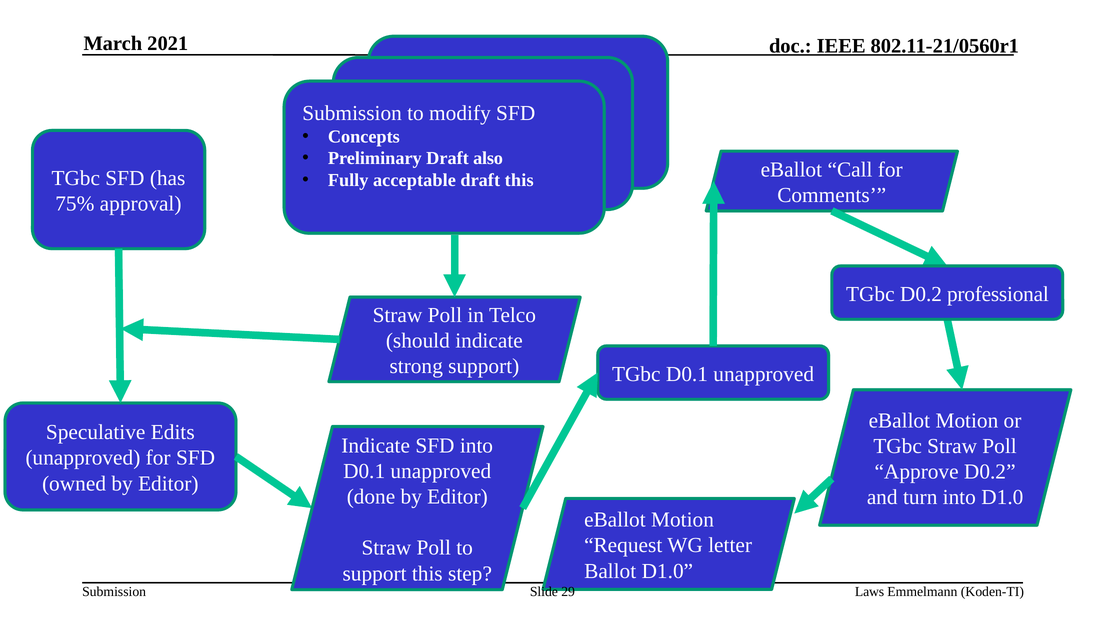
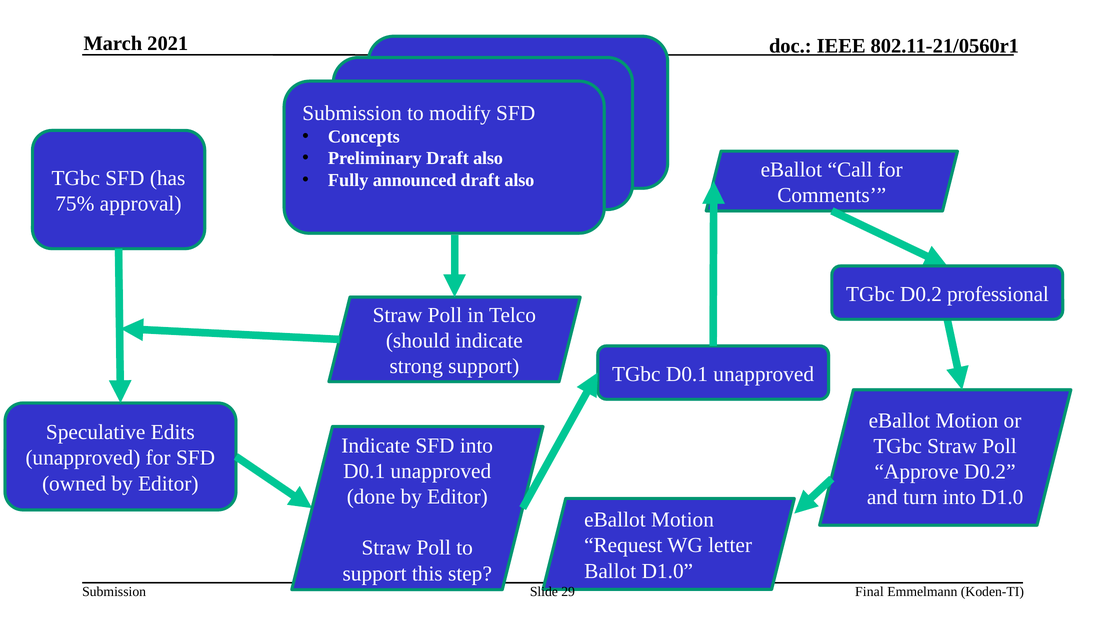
acceptable: acceptable -> announced (415, 180)
this: this -> also (519, 180)
Laws: Laws -> Final (869, 591)
